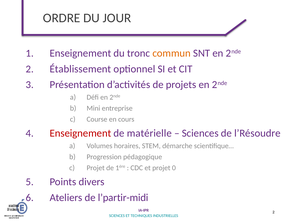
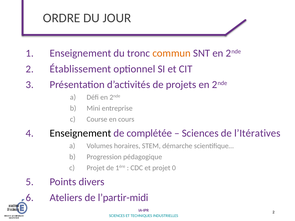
Enseignement colour: red -> black (80, 133)
matérielle: matérielle -> complétée (149, 133)
l’Résoudre: l’Résoudre -> l’Itératives (257, 133)
